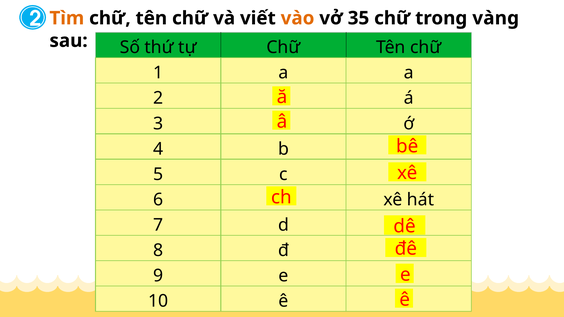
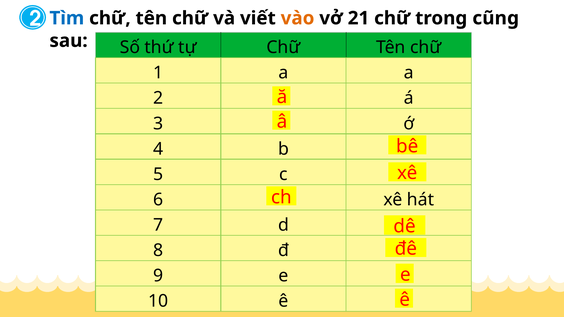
Tìm colour: orange -> blue (67, 18)
35: 35 -> 21 (358, 18)
vàng: vàng -> cũng (496, 18)
